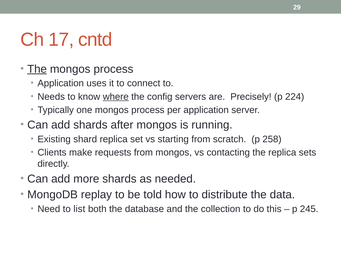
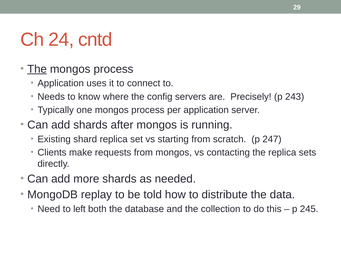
17: 17 -> 24 (61, 40)
where underline: present -> none (116, 97)
224: 224 -> 243 (295, 97)
258: 258 -> 247 (272, 139)
list: list -> left (79, 209)
